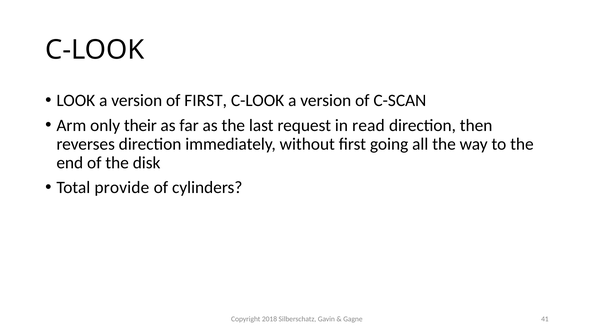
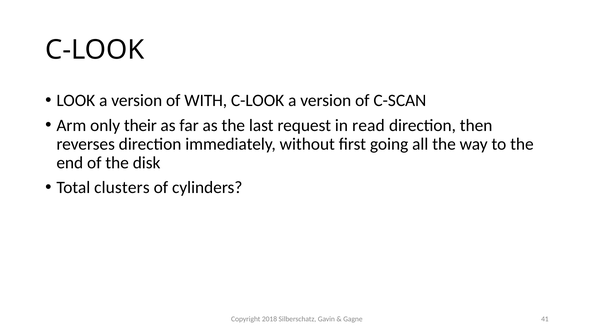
of FIRST: FIRST -> WITH (206, 100)
provide: provide -> clusters (122, 188)
